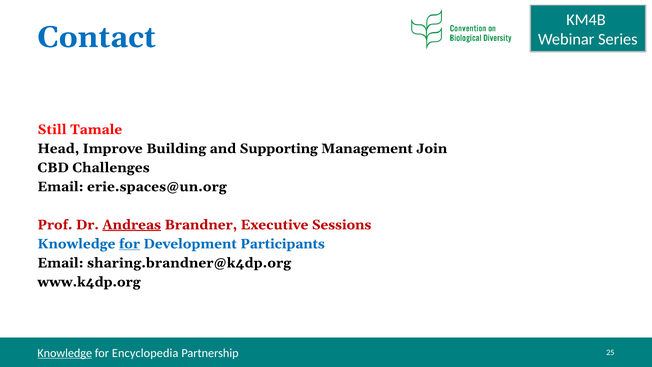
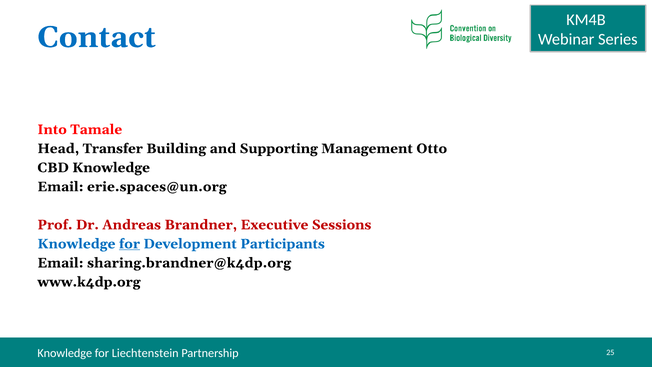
Still: Still -> Into (52, 129)
Improve: Improve -> Transfer (113, 148)
Join: Join -> Otto (432, 148)
CBD Challenges: Challenges -> Knowledge (111, 168)
Andreas underline: present -> none (132, 225)
Knowledge underline: present -> none (65, 353)
Encyclopedia: Encyclopedia -> Liechtenstein (145, 353)
